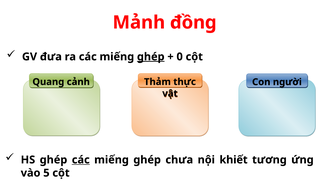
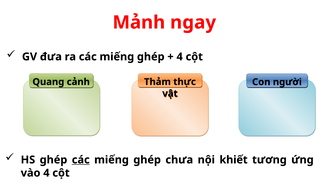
đồng: đồng -> ngay (193, 22)
ghép underline: present -> none (151, 57)
0: 0 -> 4 (180, 57)
vào 5: 5 -> 4 (46, 173)
